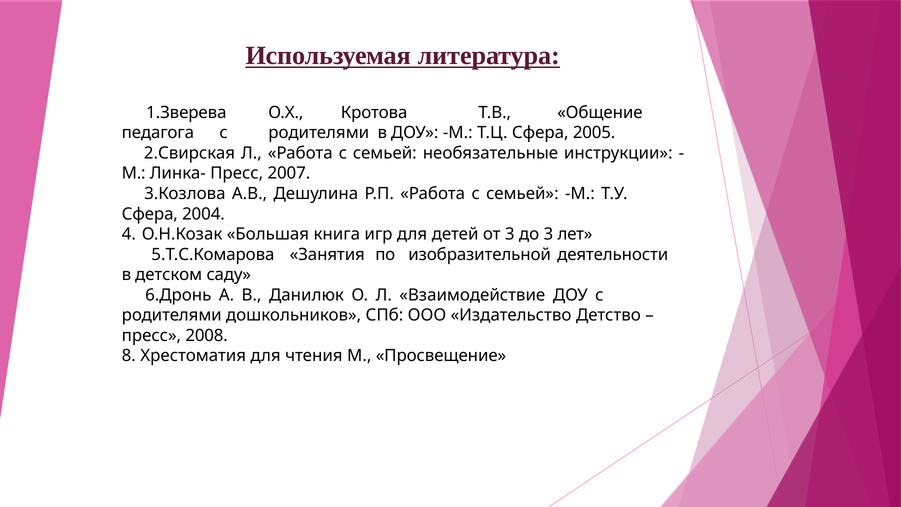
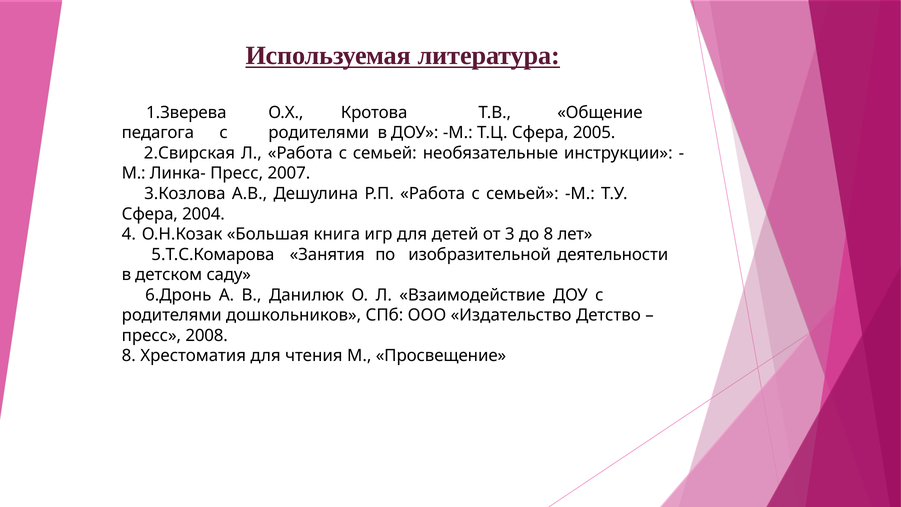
до 3: 3 -> 8 (548, 234)
